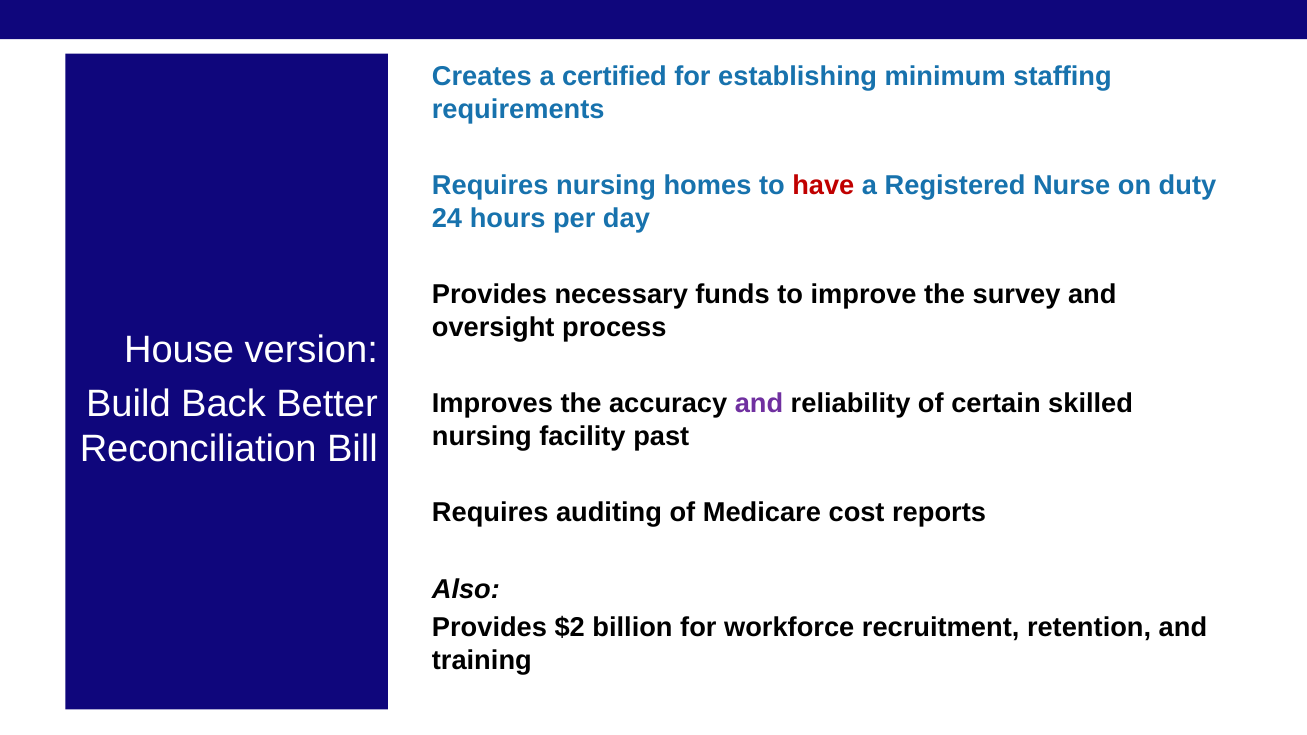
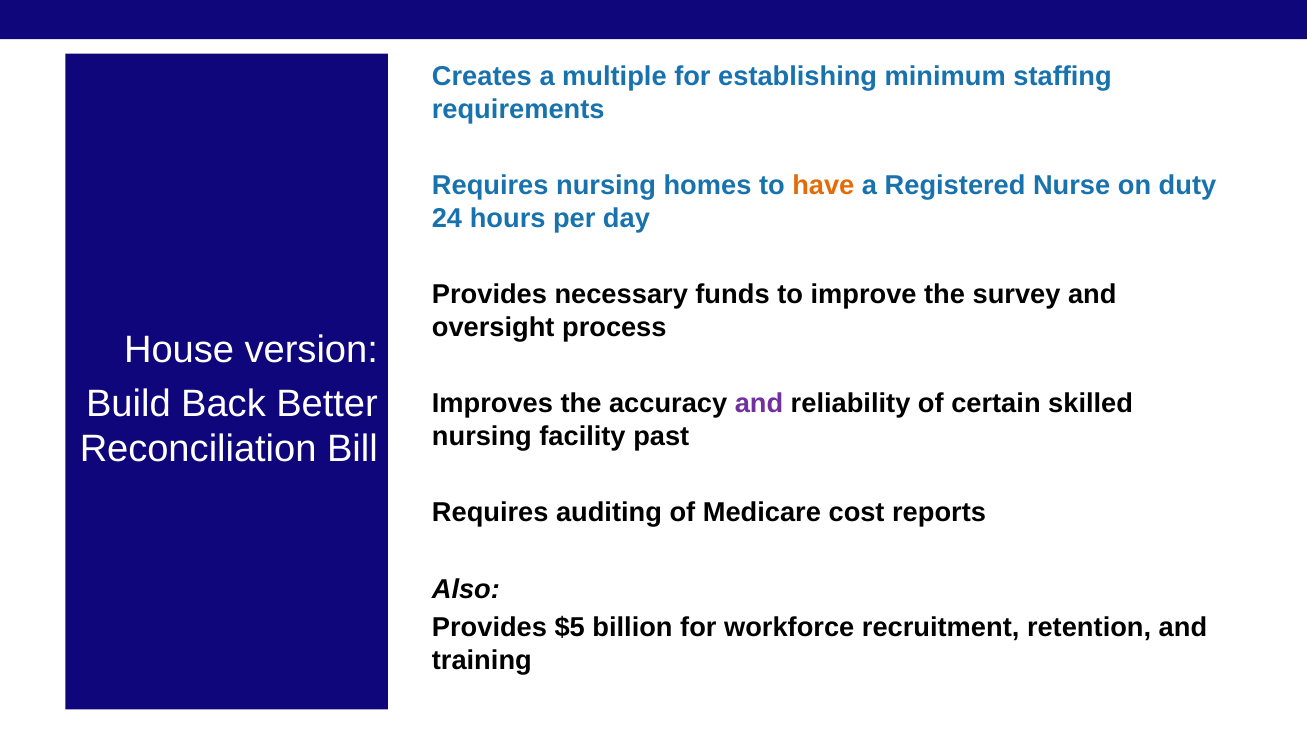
certified: certified -> multiple (614, 77)
have colour: red -> orange (823, 186)
$2: $2 -> $5 (570, 628)
